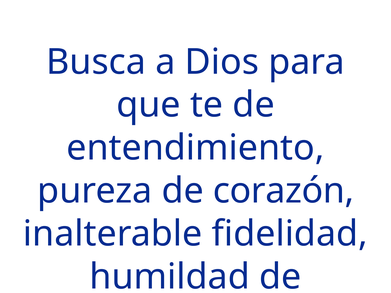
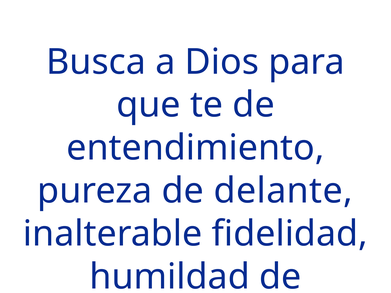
pureza de corazón: corazón -> delante (283, 191)
